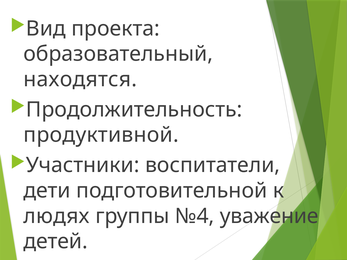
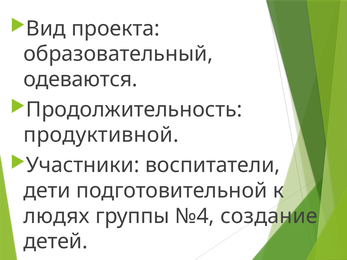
находятся: находятся -> одеваются (80, 79)
уважение: уважение -> создание (269, 216)
